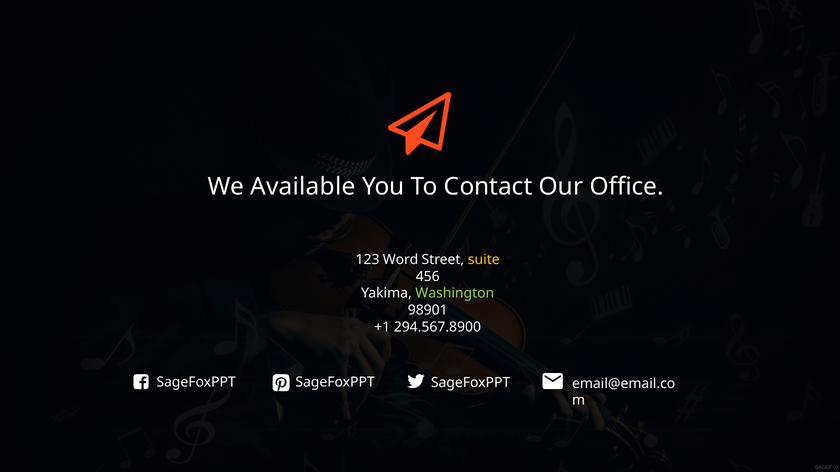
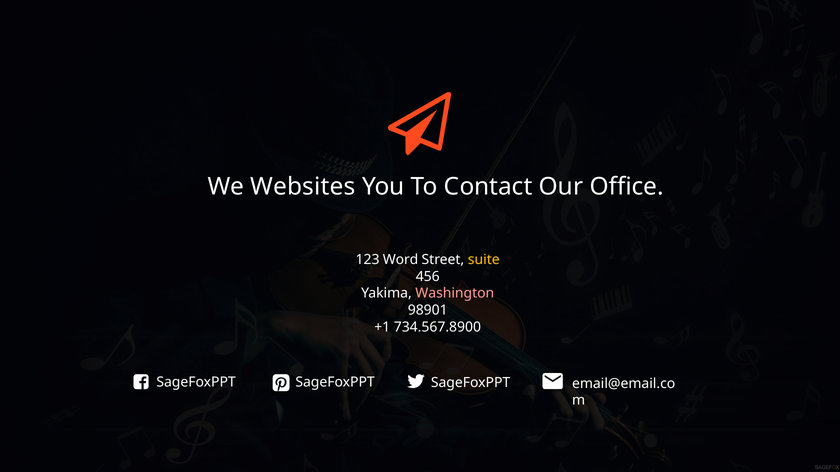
Available: Available -> Websites (303, 187)
Washington colour: light green -> pink (455, 294)
294.567.8900: 294.567.8900 -> 734.567.8900 (437, 327)
